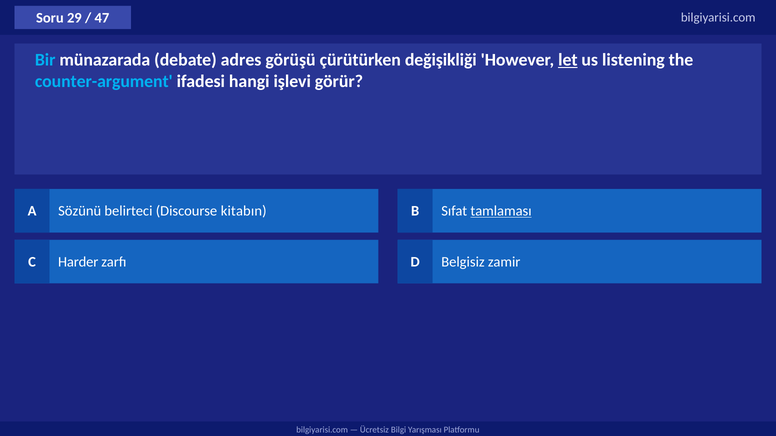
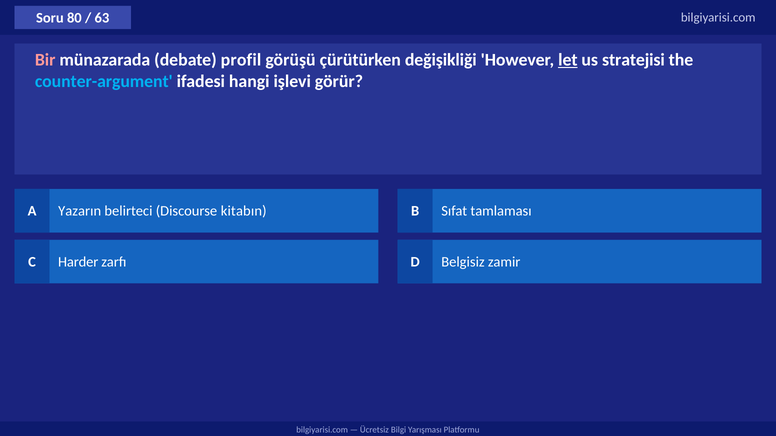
29: 29 -> 80 (74, 18)
47: 47 -> 63 (102, 18)
Bir colour: light blue -> pink (45, 60)
adres: adres -> profil (241, 60)
listening: listening -> stratejisi (633, 60)
Sözünü: Sözünü -> Yazarın (80, 211)
tamlaması underline: present -> none (501, 211)
